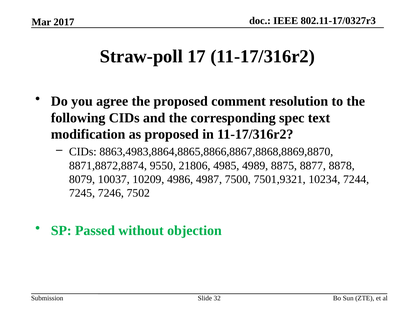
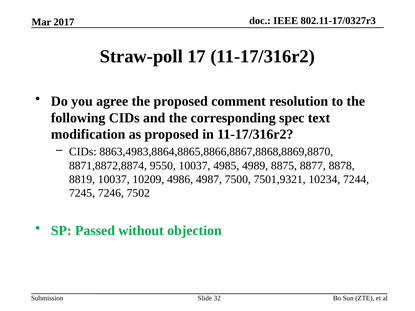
9550 21806: 21806 -> 10037 (195, 166)
8079: 8079 -> 8819 (82, 180)
